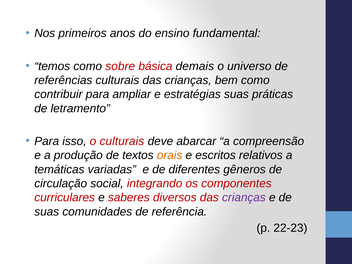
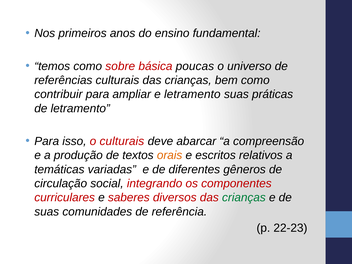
demais: demais -> poucas (195, 66)
e estratégias: estratégias -> letramento (192, 94)
crianças colour: purple -> green (244, 198)
